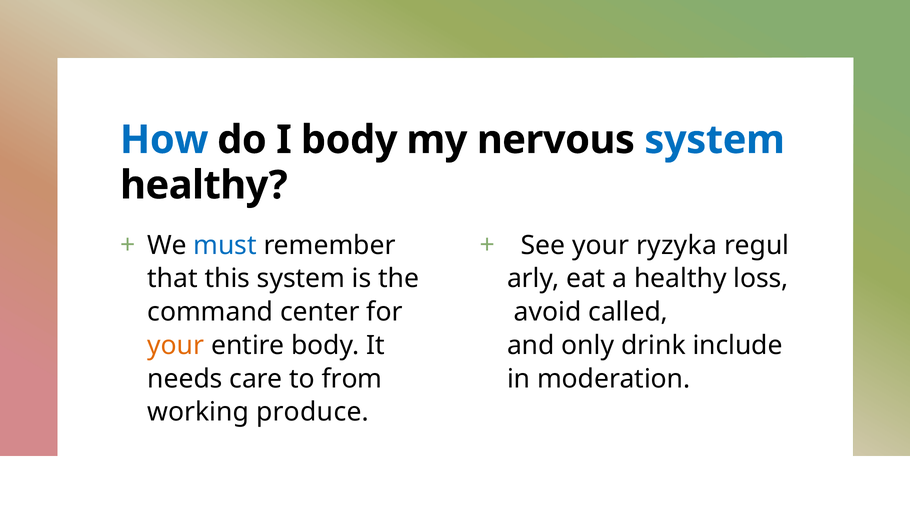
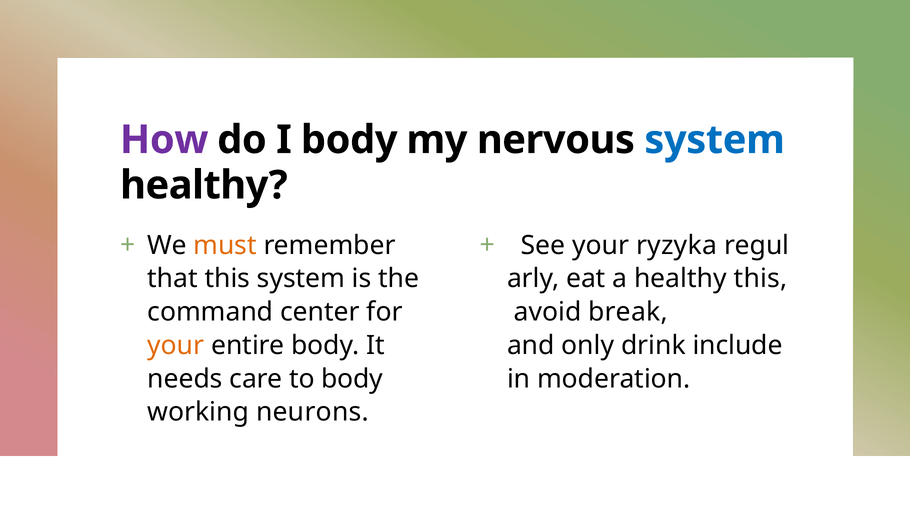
How colour: blue -> purple (164, 140)
must colour: blue -> orange (225, 245)
healthy loss: loss -> this (761, 279)
called: called -> break (628, 312)
to from: from -> body (352, 379)
produce: produce -> neurons (312, 412)
